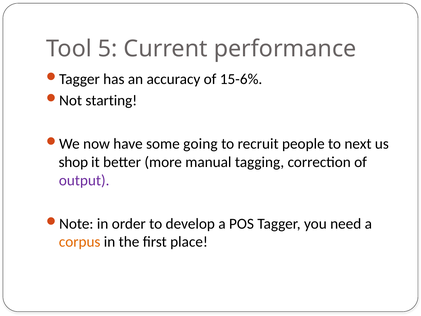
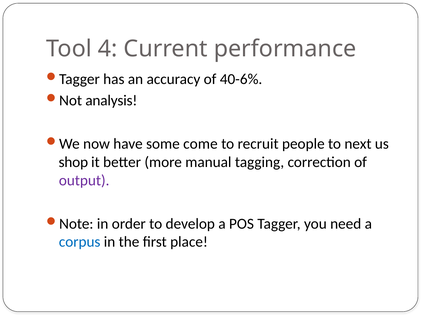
5: 5 -> 4 (108, 49)
15-6%: 15-6% -> 40-6% (241, 79)
starting: starting -> analysis (111, 101)
going: going -> come (200, 144)
corpus colour: orange -> blue (80, 242)
